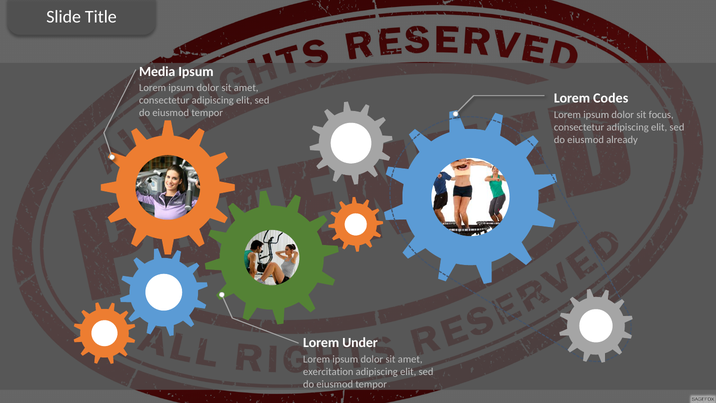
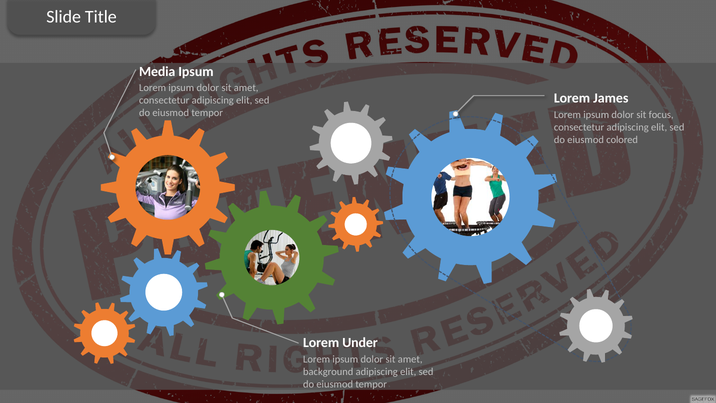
Codes: Codes -> James (611, 98)
already: already -> colored (622, 140)
exercitation: exercitation -> background (328, 372)
